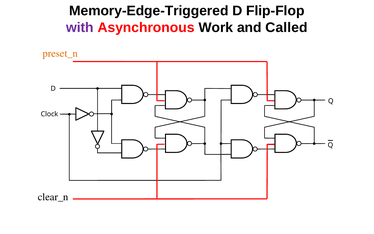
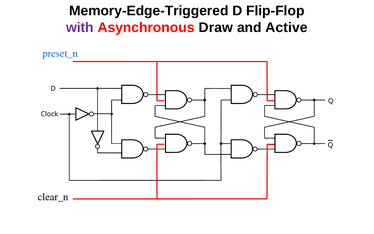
Work: Work -> Draw (216, 27)
Called: Called -> Active (287, 27)
preset_n colour: orange -> blue (60, 54)
